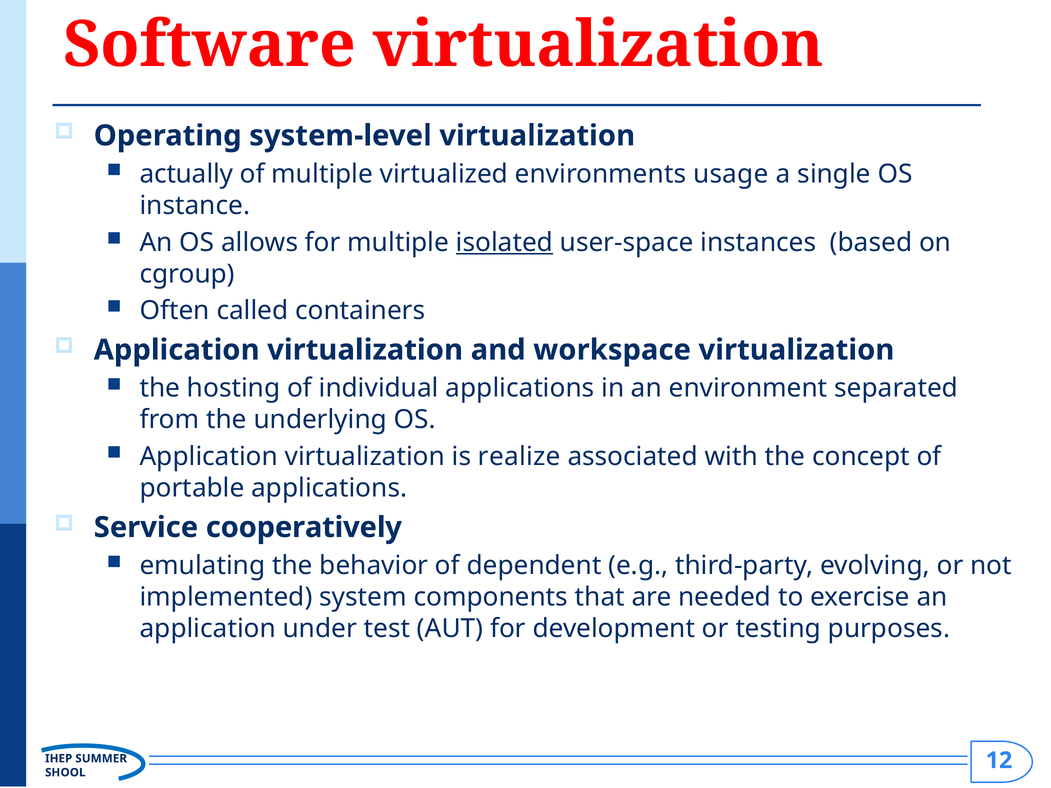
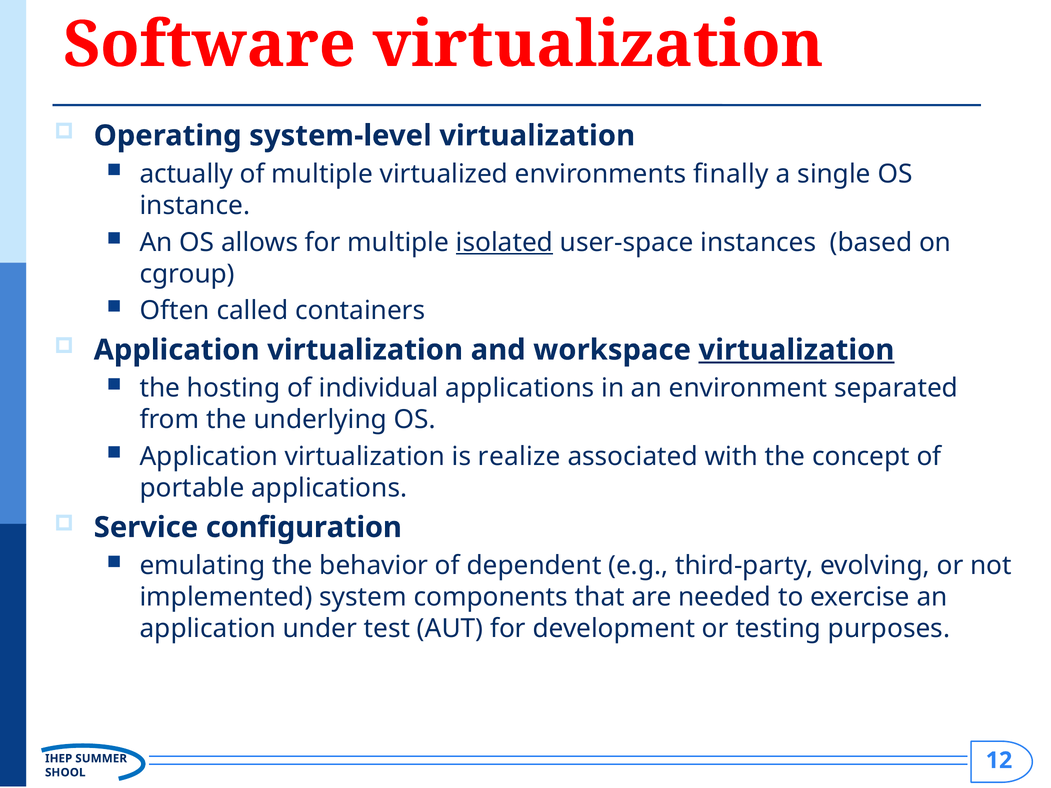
usage: usage -> finally (731, 174)
virtualization underline: none -> present (796, 350)
cooperatively: cooperatively -> configuration (304, 528)
